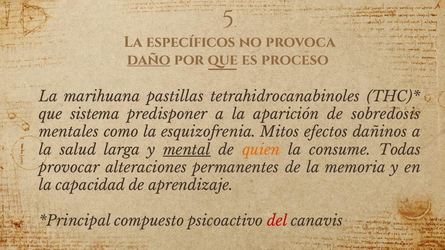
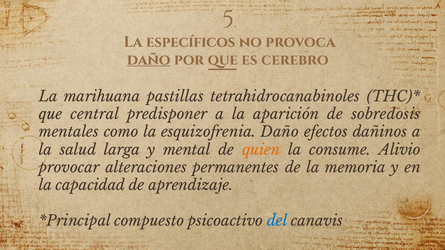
proceso: proceso -> cerebro (295, 60)
sistema: sistema -> central (95, 114)
esquizofrenia Mitos: Mitos -> Daño (280, 132)
mental underline: present -> none (187, 150)
Todas: Todas -> Alivio (400, 150)
del colour: red -> blue (277, 221)
